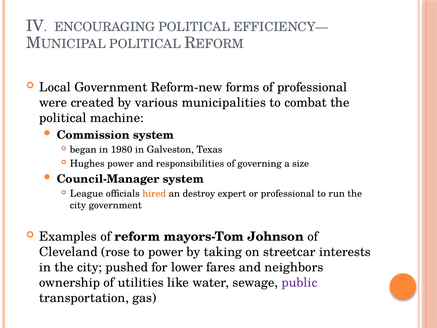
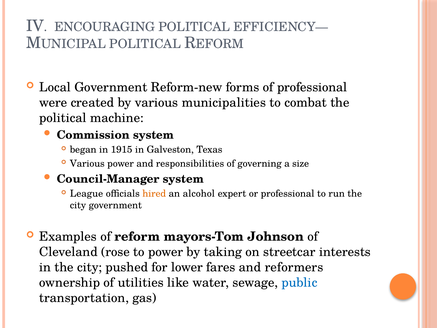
1980: 1980 -> 1915 (122, 150)
Hughes: Hughes -> Various (87, 163)
destroy: destroy -> alcohol (199, 194)
neighbors: neighbors -> reformers (294, 267)
public colour: purple -> blue (299, 282)
